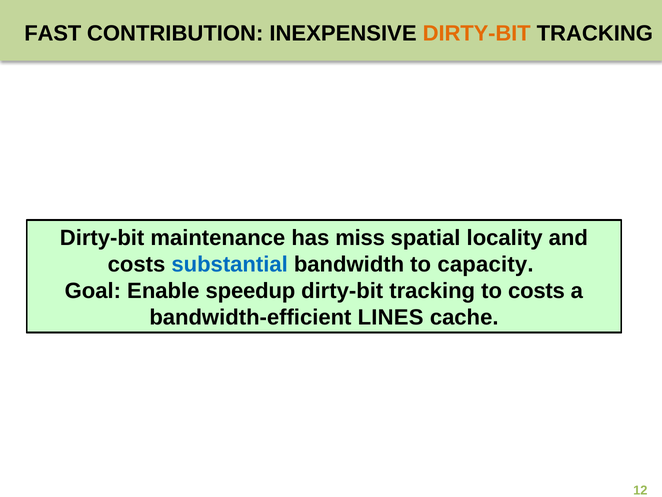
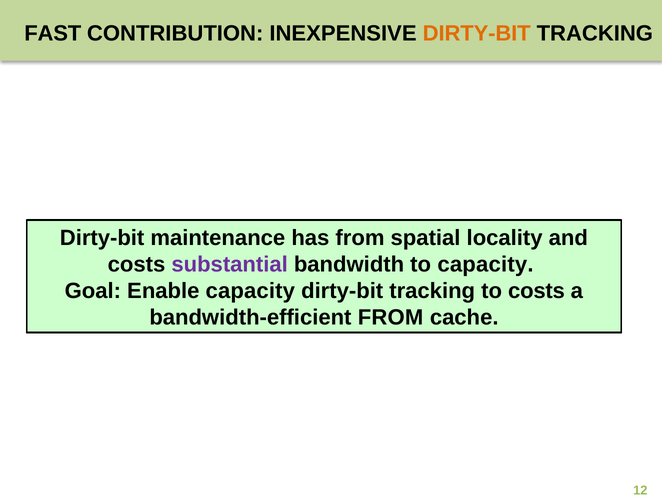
has miss: miss -> from (360, 238)
substantial colour: blue -> purple (230, 264)
Enable speedup: speedup -> capacity (250, 291)
bandwidth-efficient LINES: LINES -> FROM (391, 317)
